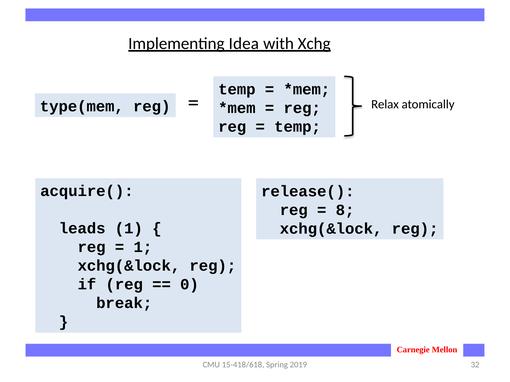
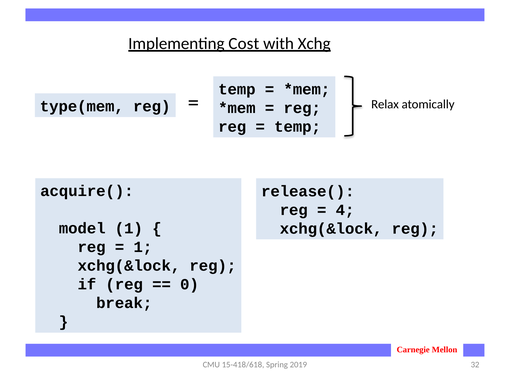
Idea: Idea -> Cost (244, 44)
8: 8 -> 4 (345, 210)
leads: leads -> model (82, 229)
